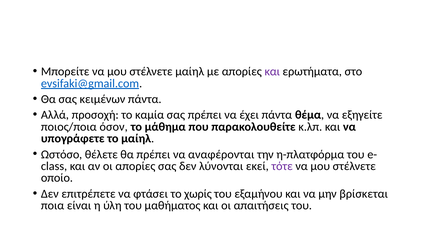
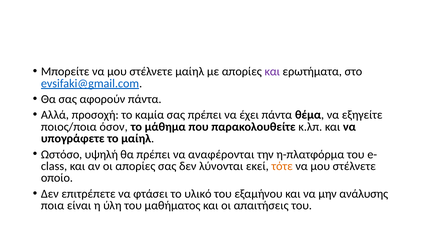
κειμένων: κειμένων -> αφορούν (102, 99)
θέλετε: θέλετε -> υψηλή (101, 155)
τότε colour: purple -> orange (282, 166)
χωρίς: χωρίς -> υλικό (198, 194)
βρίσκεται: βρίσκεται -> ανάλυσης (364, 194)
